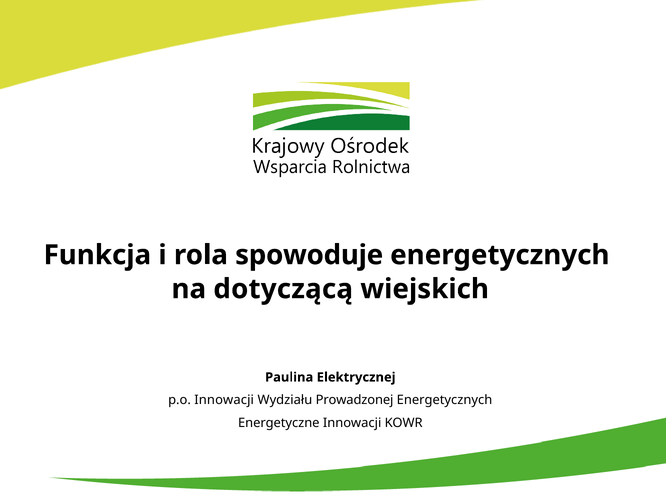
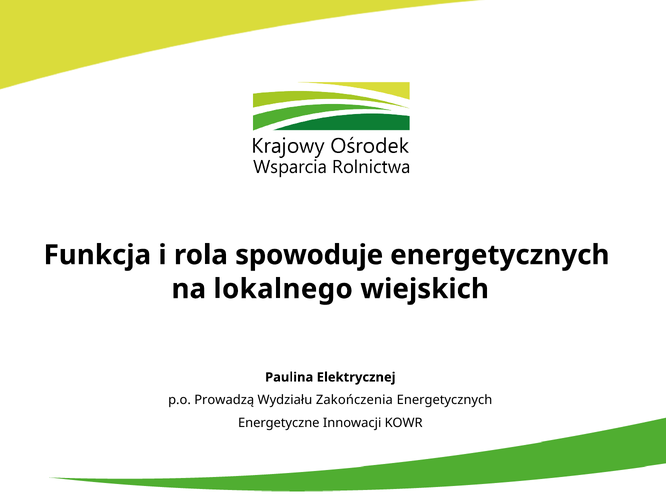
dotyczącą: dotyczącą -> lokalnego (283, 289)
p.o Innowacji: Innowacji -> Prowadzą (224, 400)
Prowadzonej: Prowadzonej -> Zakończenia (354, 400)
